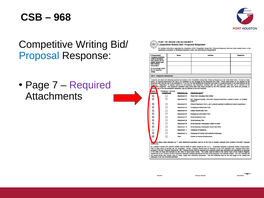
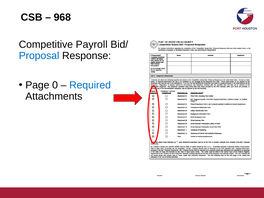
Writing: Writing -> Payroll (92, 45)
7: 7 -> 0 (55, 85)
Required colour: purple -> blue (90, 85)
